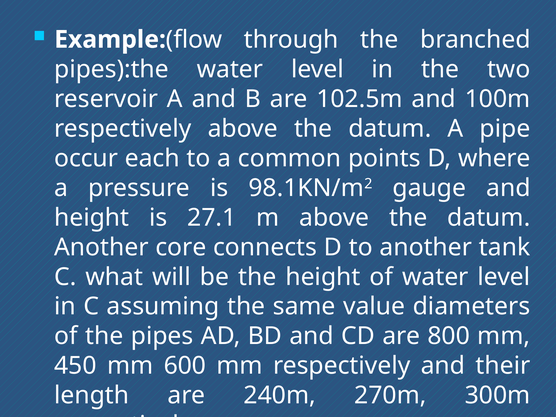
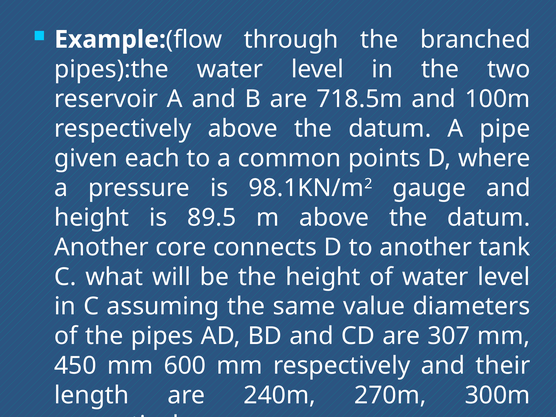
102.5m: 102.5m -> 718.5m (359, 99)
occur: occur -> given (86, 158)
27.1: 27.1 -> 89.5 (212, 218)
800: 800 -> 307 (449, 336)
